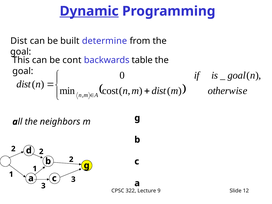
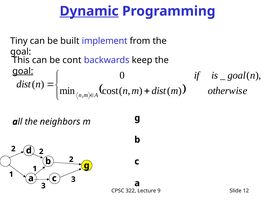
Dist: Dist -> Tiny (19, 41)
determine: determine -> implement (105, 41)
table: table -> keep (142, 60)
goal underline: none -> present (23, 71)
